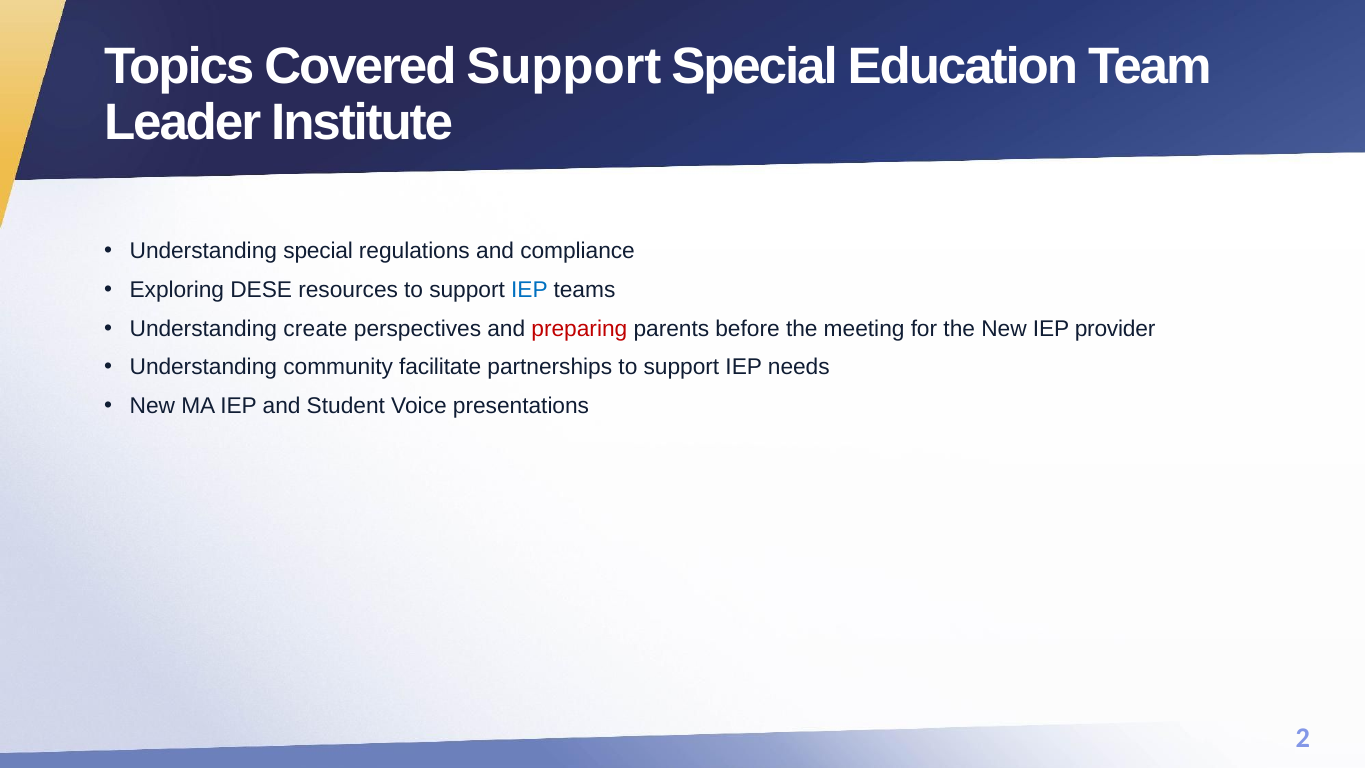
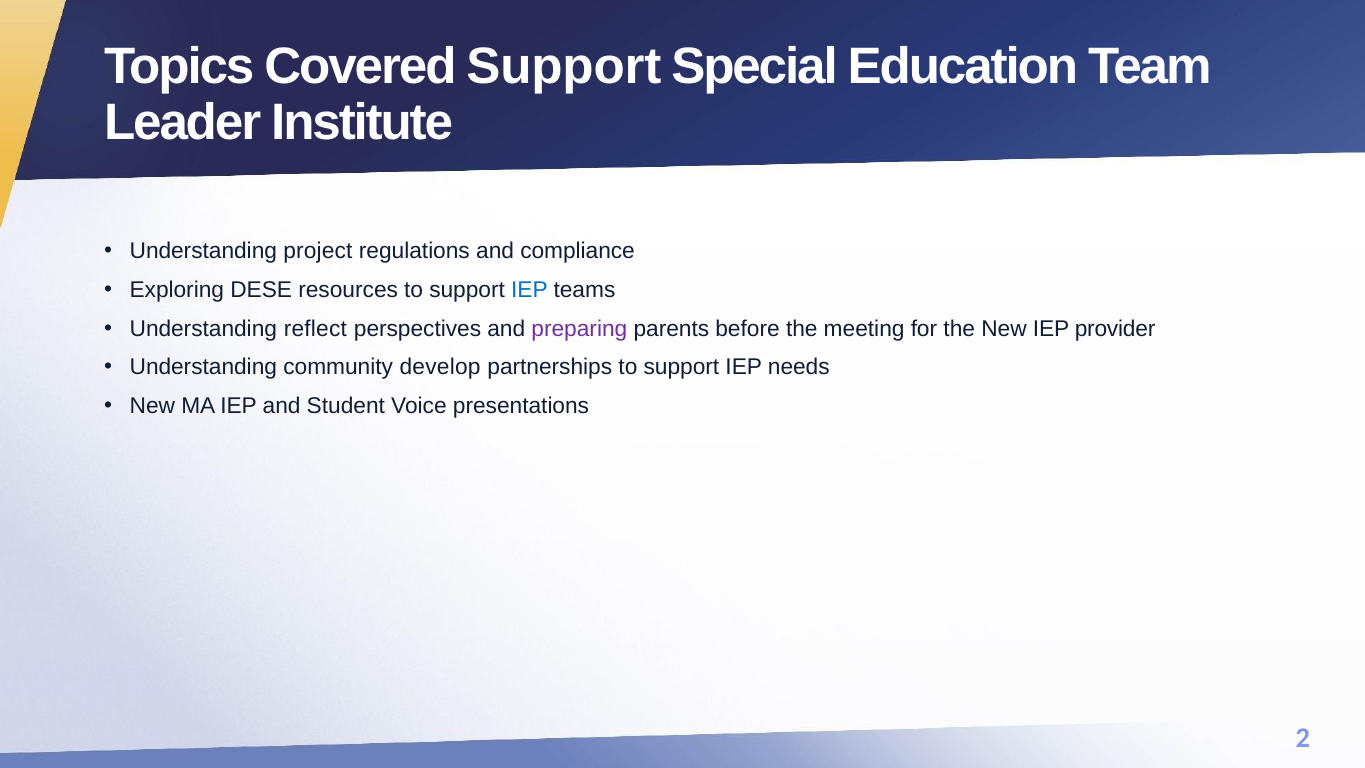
Understanding special: special -> project (318, 251)
create: create -> reflect (315, 328)
preparing colour: red -> purple (579, 328)
facilitate: facilitate -> develop (440, 367)
